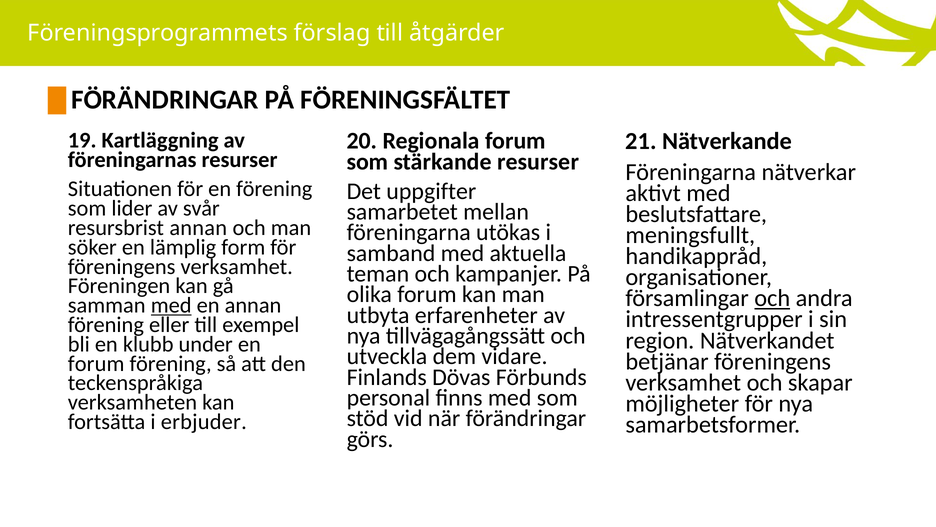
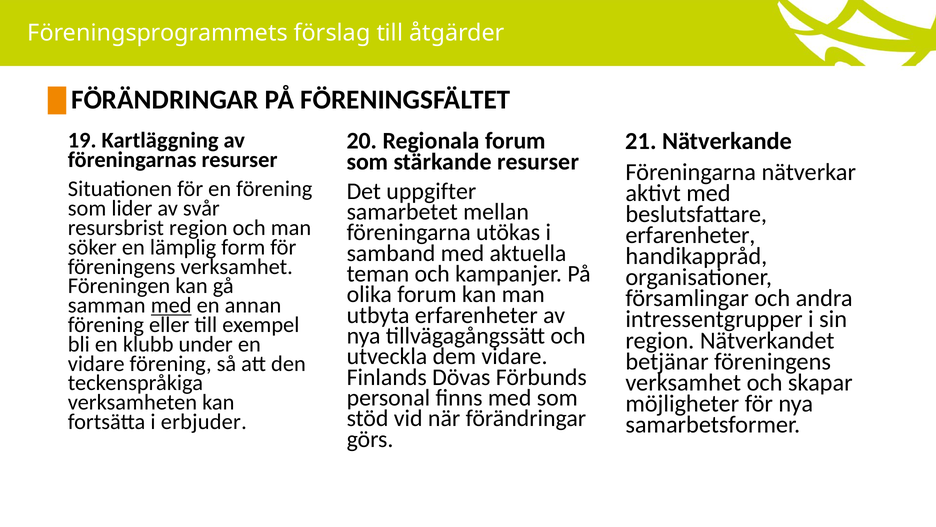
resursbrist annan: annan -> region (198, 228)
meningsfullt: meningsfullt -> erfarenheter (690, 235)
och underline: present -> none (772, 298)
forum: forum -> vidare (96, 363)
